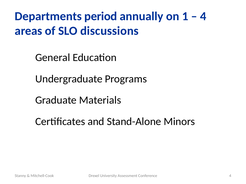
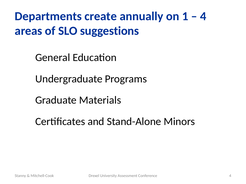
period: period -> create (101, 16)
discussions: discussions -> suggestions (110, 31)
